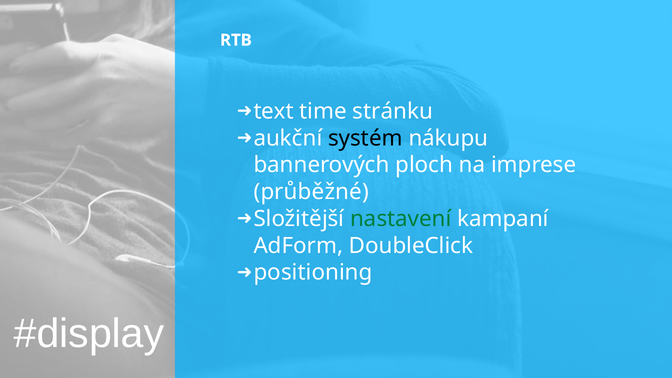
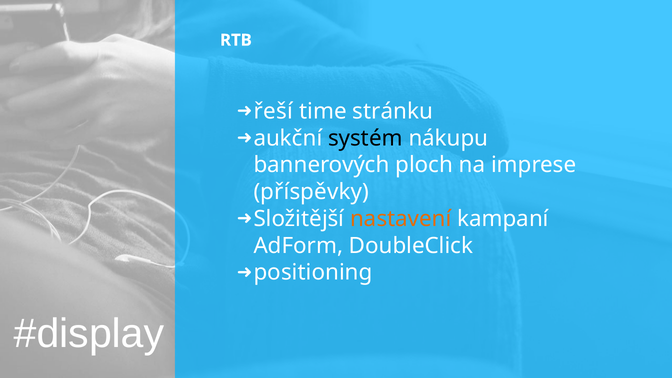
text: text -> řeší (273, 111)
průběžné: průběžné -> příspěvky (311, 192)
nastavení colour: green -> orange (401, 219)
